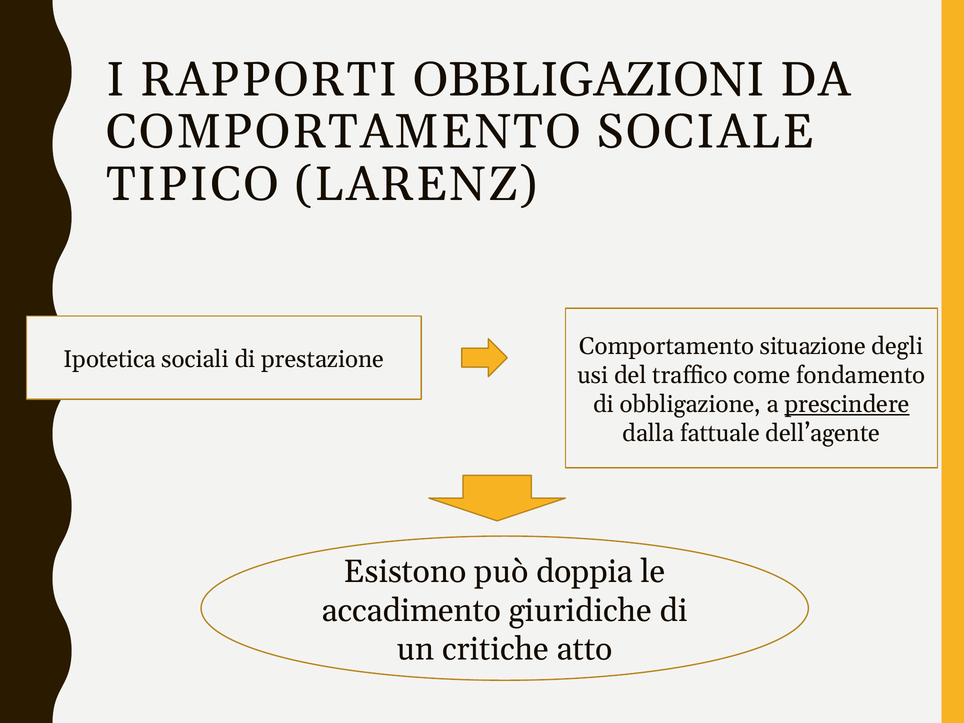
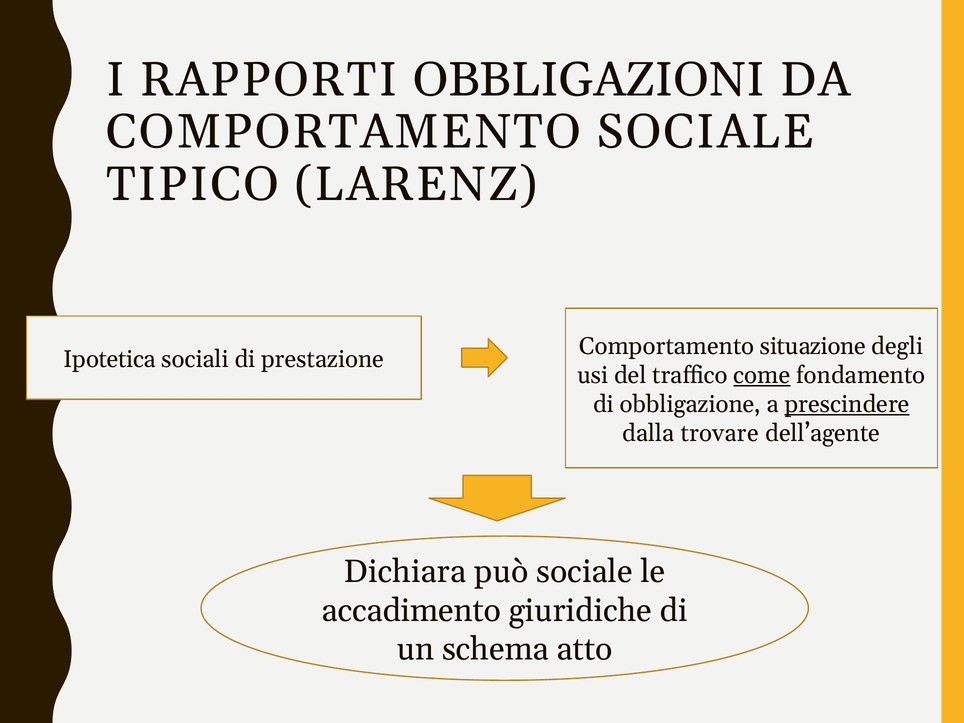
come underline: none -> present (762, 375)
fattuale: fattuale -> trovare (720, 433)
Esistono: Esistono -> Dichiara (405, 572)
può doppia: doppia -> sociale (584, 572)
critiche: critiche -> schema (496, 649)
